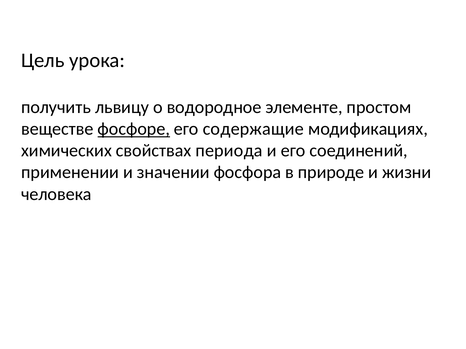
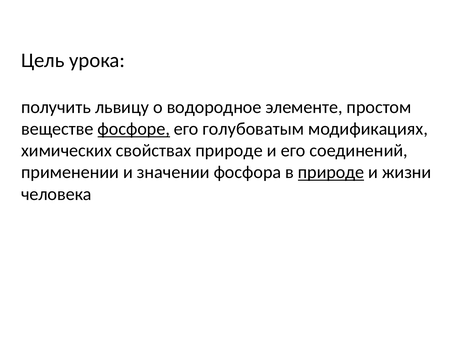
содержащие: содержащие -> голубоватым (253, 129)
свойствах периода: периода -> природе (229, 151)
природе underline: none -> present (331, 173)
